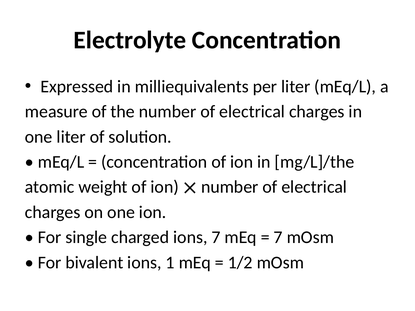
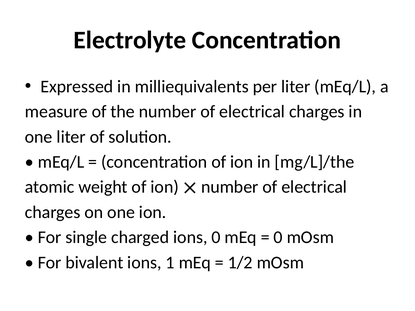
ions 7: 7 -> 0 (216, 238)
7: 7 -> 0 (278, 238)
